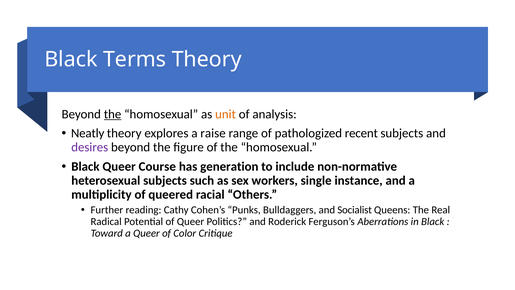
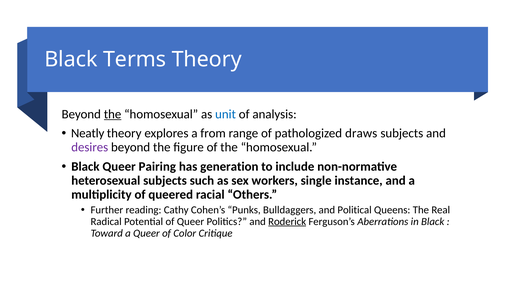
unit colour: orange -> blue (226, 114)
raise: raise -> from (213, 133)
recent: recent -> draws (361, 133)
Course: Course -> Pairing (157, 166)
Socialist: Socialist -> Political (355, 210)
Roderick underline: none -> present (287, 221)
